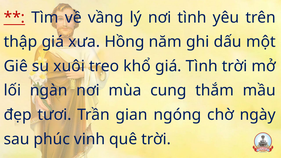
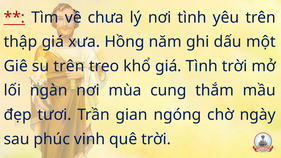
vầng: vầng -> chưa (106, 17)
su xuôi: xuôi -> trên (69, 66)
